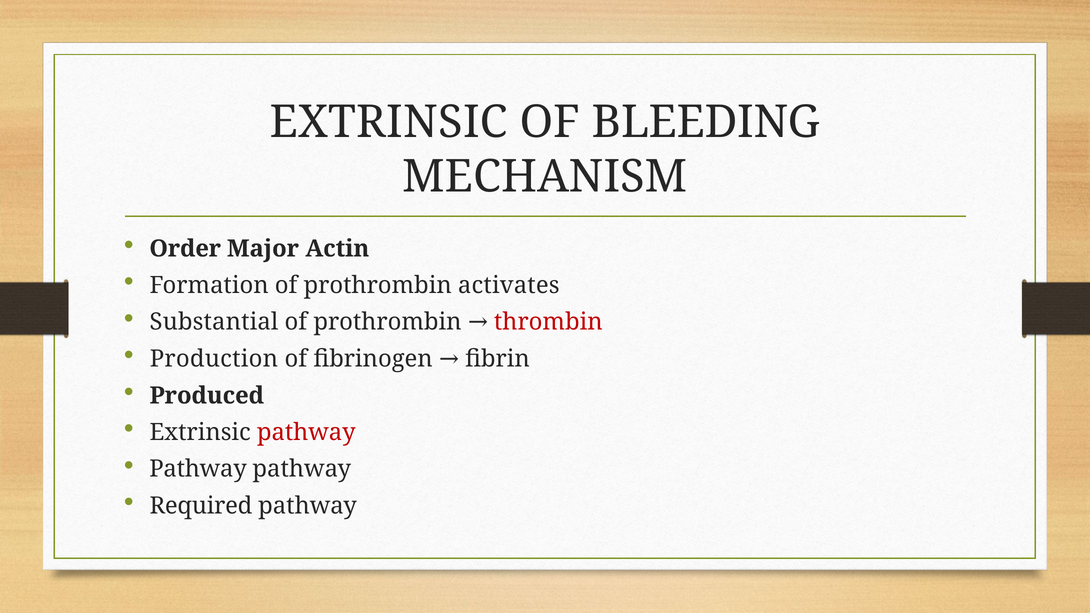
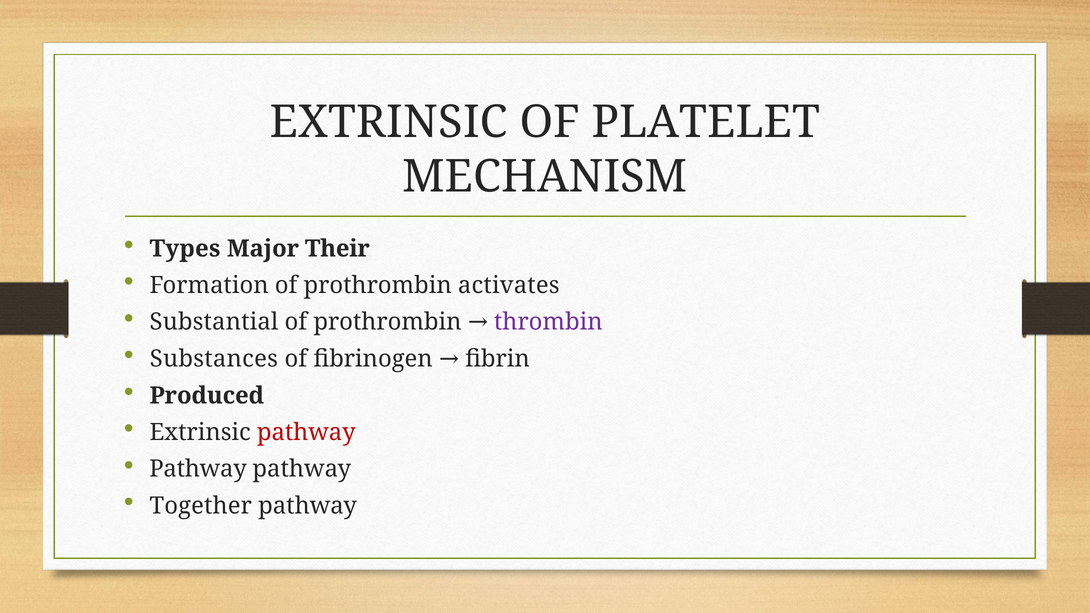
BLEEDING: BLEEDING -> PLATELET (706, 122)
Order: Order -> Types (185, 249)
Actin: Actin -> Their (337, 249)
thrombin colour: red -> purple (548, 322)
Production: Production -> Substances (214, 359)
Required: Required -> Together (201, 506)
